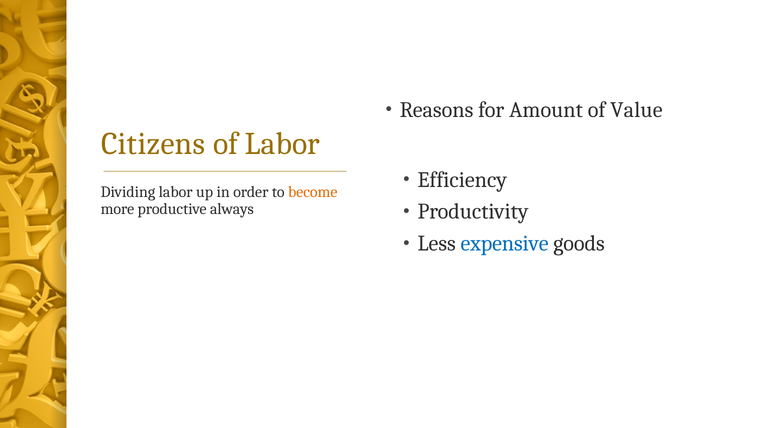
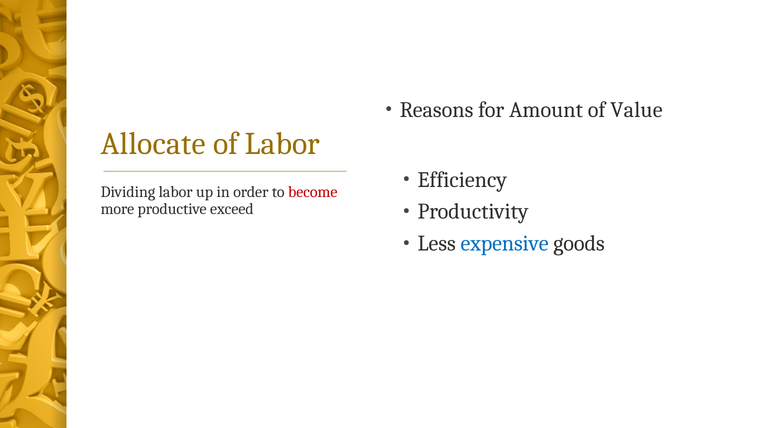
Citizens: Citizens -> Allocate (153, 143)
become colour: orange -> red (313, 192)
always: always -> exceed (232, 209)
